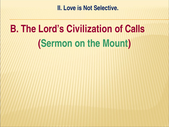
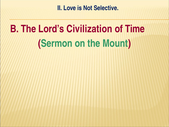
Calls: Calls -> Time (135, 29)
